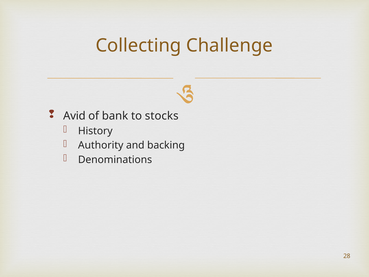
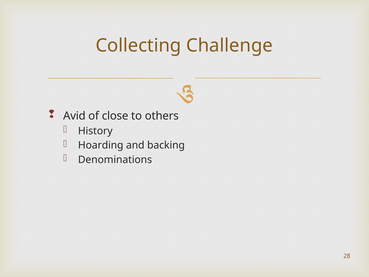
bank: bank -> close (115, 116)
stocks: stocks -> others (162, 116)
Authority: Authority -> Hoarding (101, 145)
